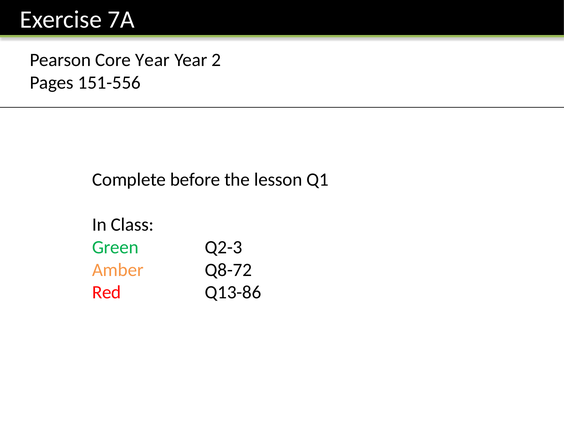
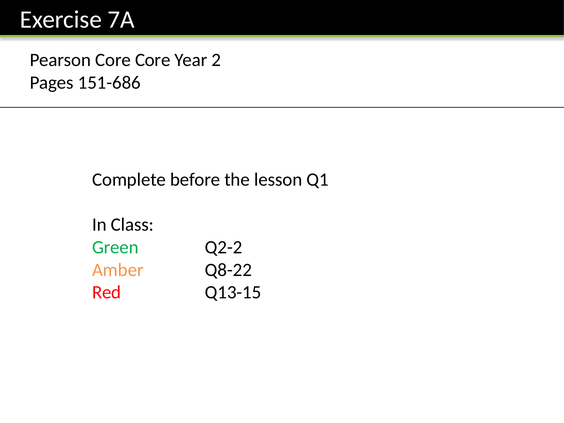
Core Year: Year -> Core (153, 60)
151-556: 151-556 -> 151-686 (109, 83)
Q2-3: Q2-3 -> Q2-2 (224, 247)
Q8-72: Q8-72 -> Q8-22 (228, 270)
Q13-86: Q13-86 -> Q13-15 (233, 292)
